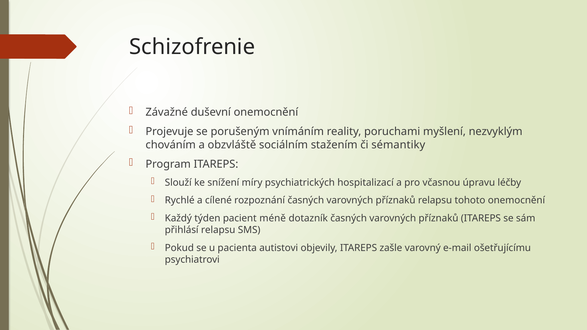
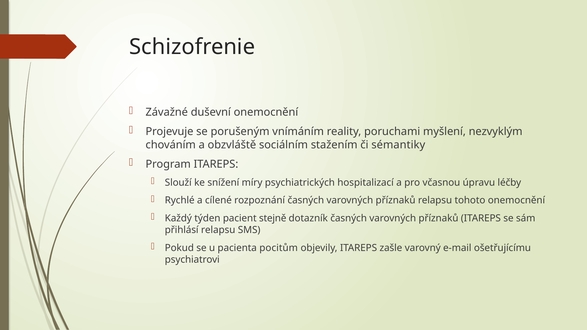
méně: méně -> stejně (273, 218)
autistovi: autistovi -> pocitům (279, 248)
